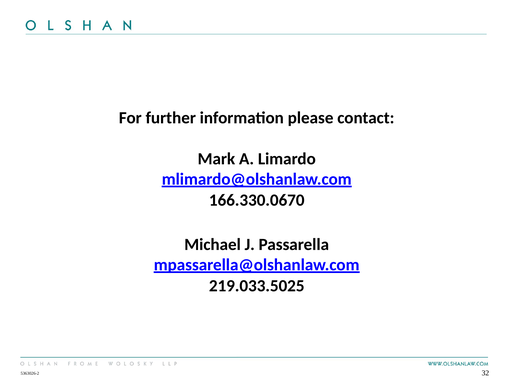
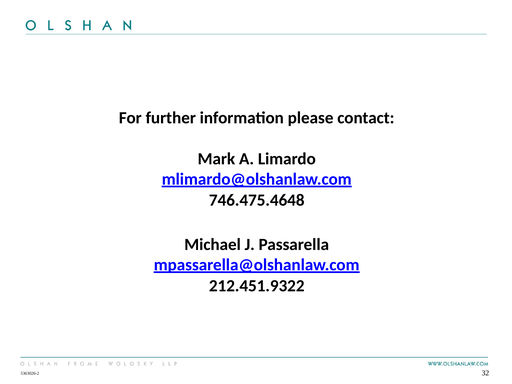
166.330.0670: 166.330.0670 -> 746.475.4648 (257, 200)
219.033.5025: 219.033.5025 -> 212.451.9322 (257, 286)
